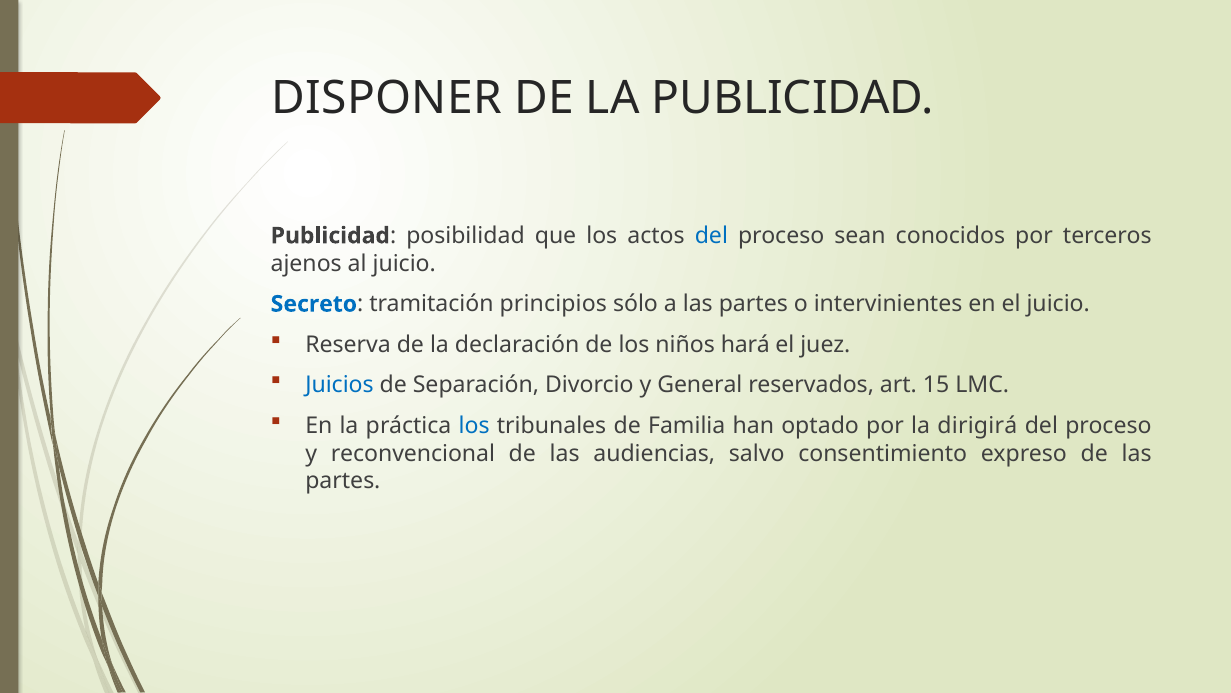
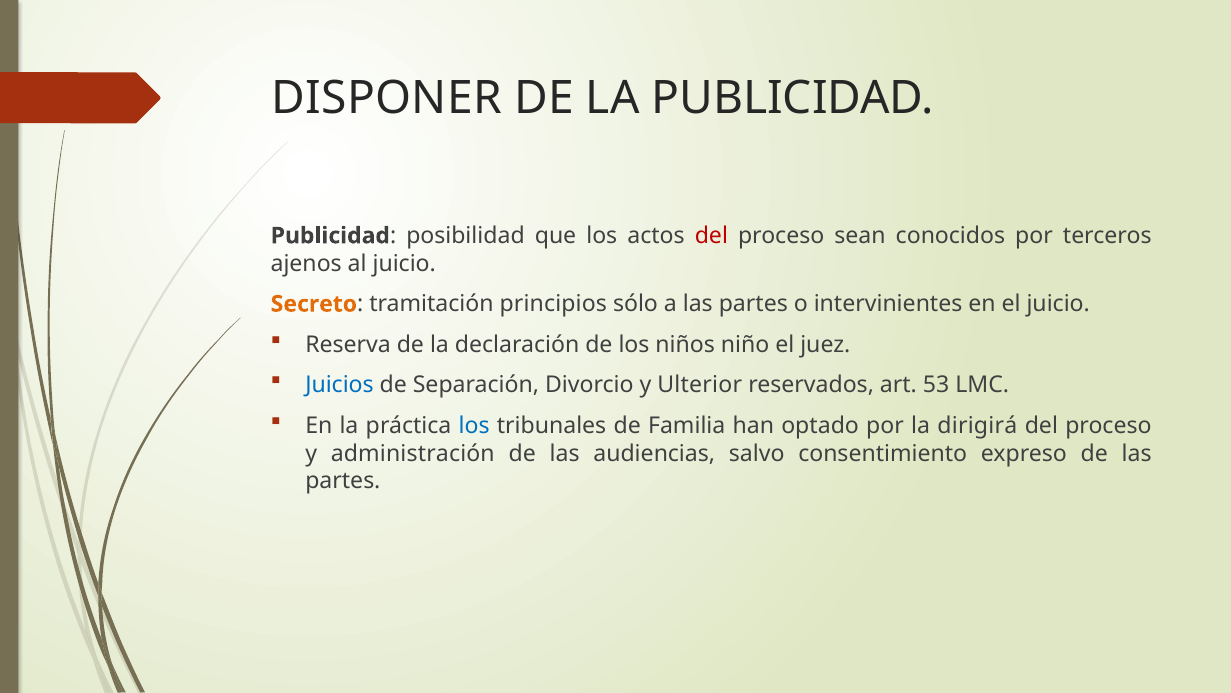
del colour: blue -> red (711, 236)
Secreto colour: blue -> orange (314, 304)
hará: hará -> niño (745, 344)
General: General -> Ulterior (700, 385)
15: 15 -> 53 (936, 385)
reconvencional: reconvencional -> administración (413, 453)
